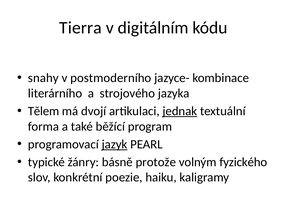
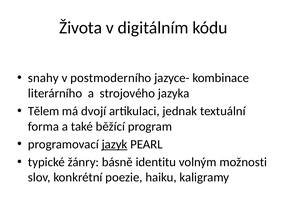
Tierra: Tierra -> Života (81, 28)
jednak underline: present -> none (180, 111)
protože: protože -> identitu (156, 162)
fyzického: fyzického -> možnosti (243, 162)
